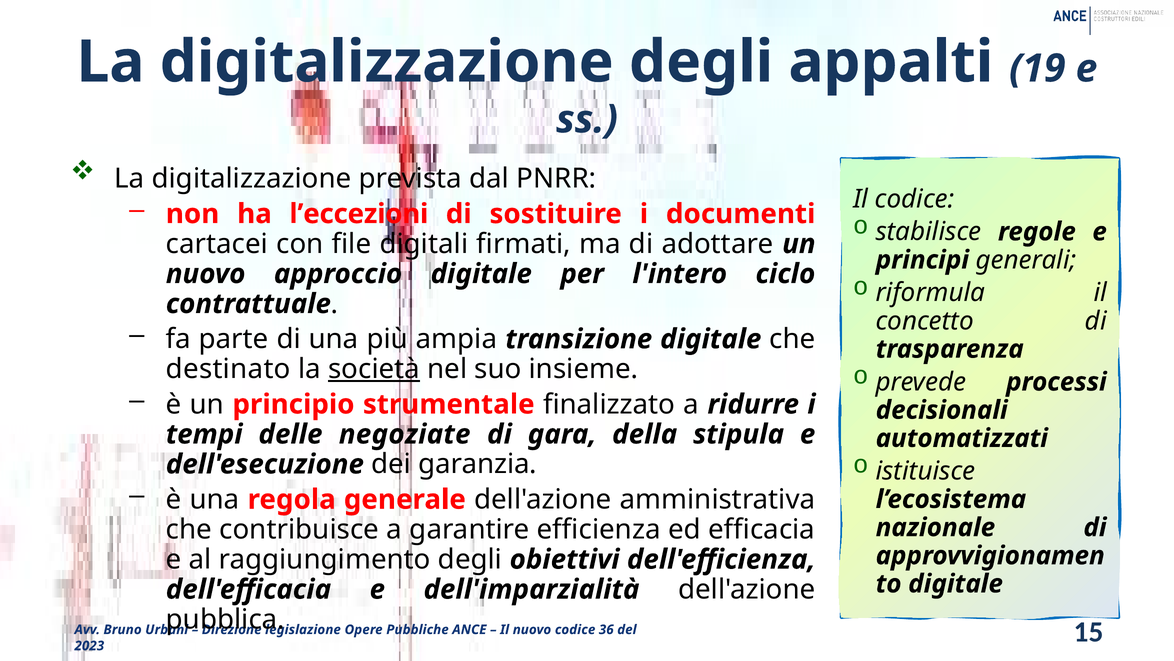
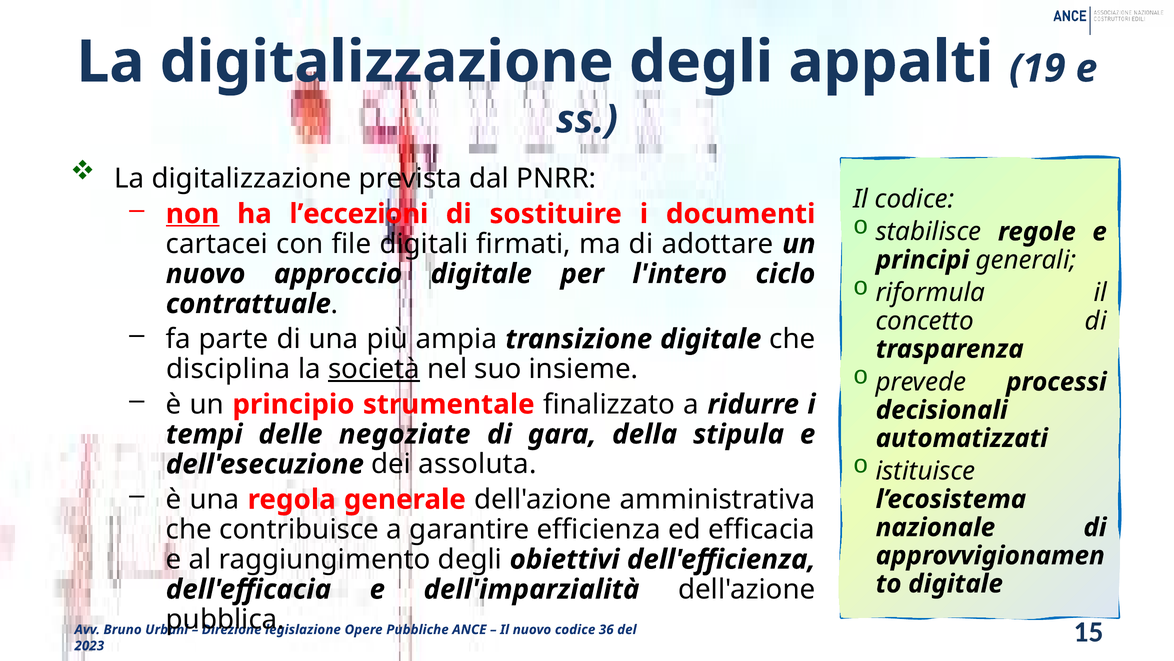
non underline: none -> present (193, 214)
destinato: destinato -> disciplina (228, 369)
garanzia: garanzia -> assoluta (477, 464)
